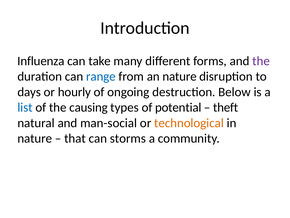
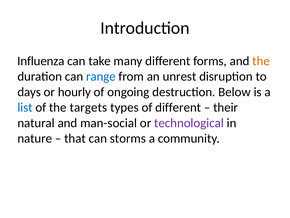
the colour: purple -> orange (261, 61)
an nature: nature -> unrest (179, 76)
causing: causing -> targets (88, 107)
of potential: potential -> different (178, 107)
theft: theft -> their (226, 107)
technological colour: orange -> purple (189, 123)
